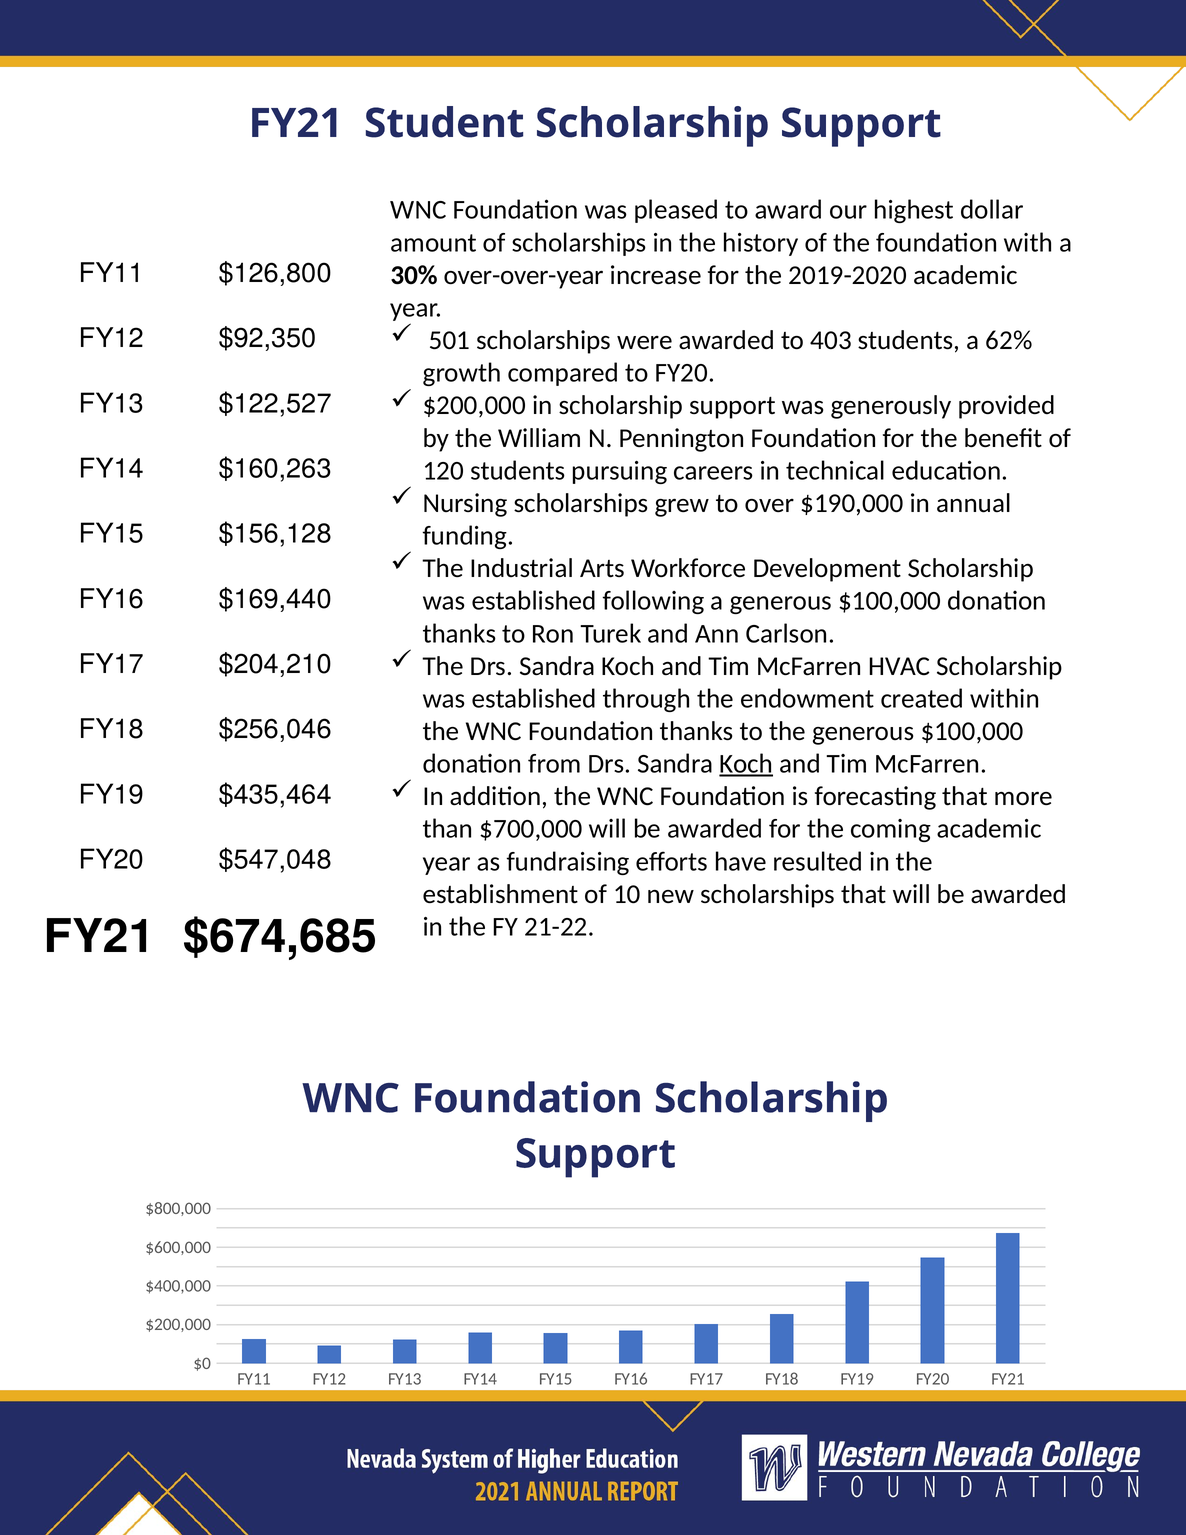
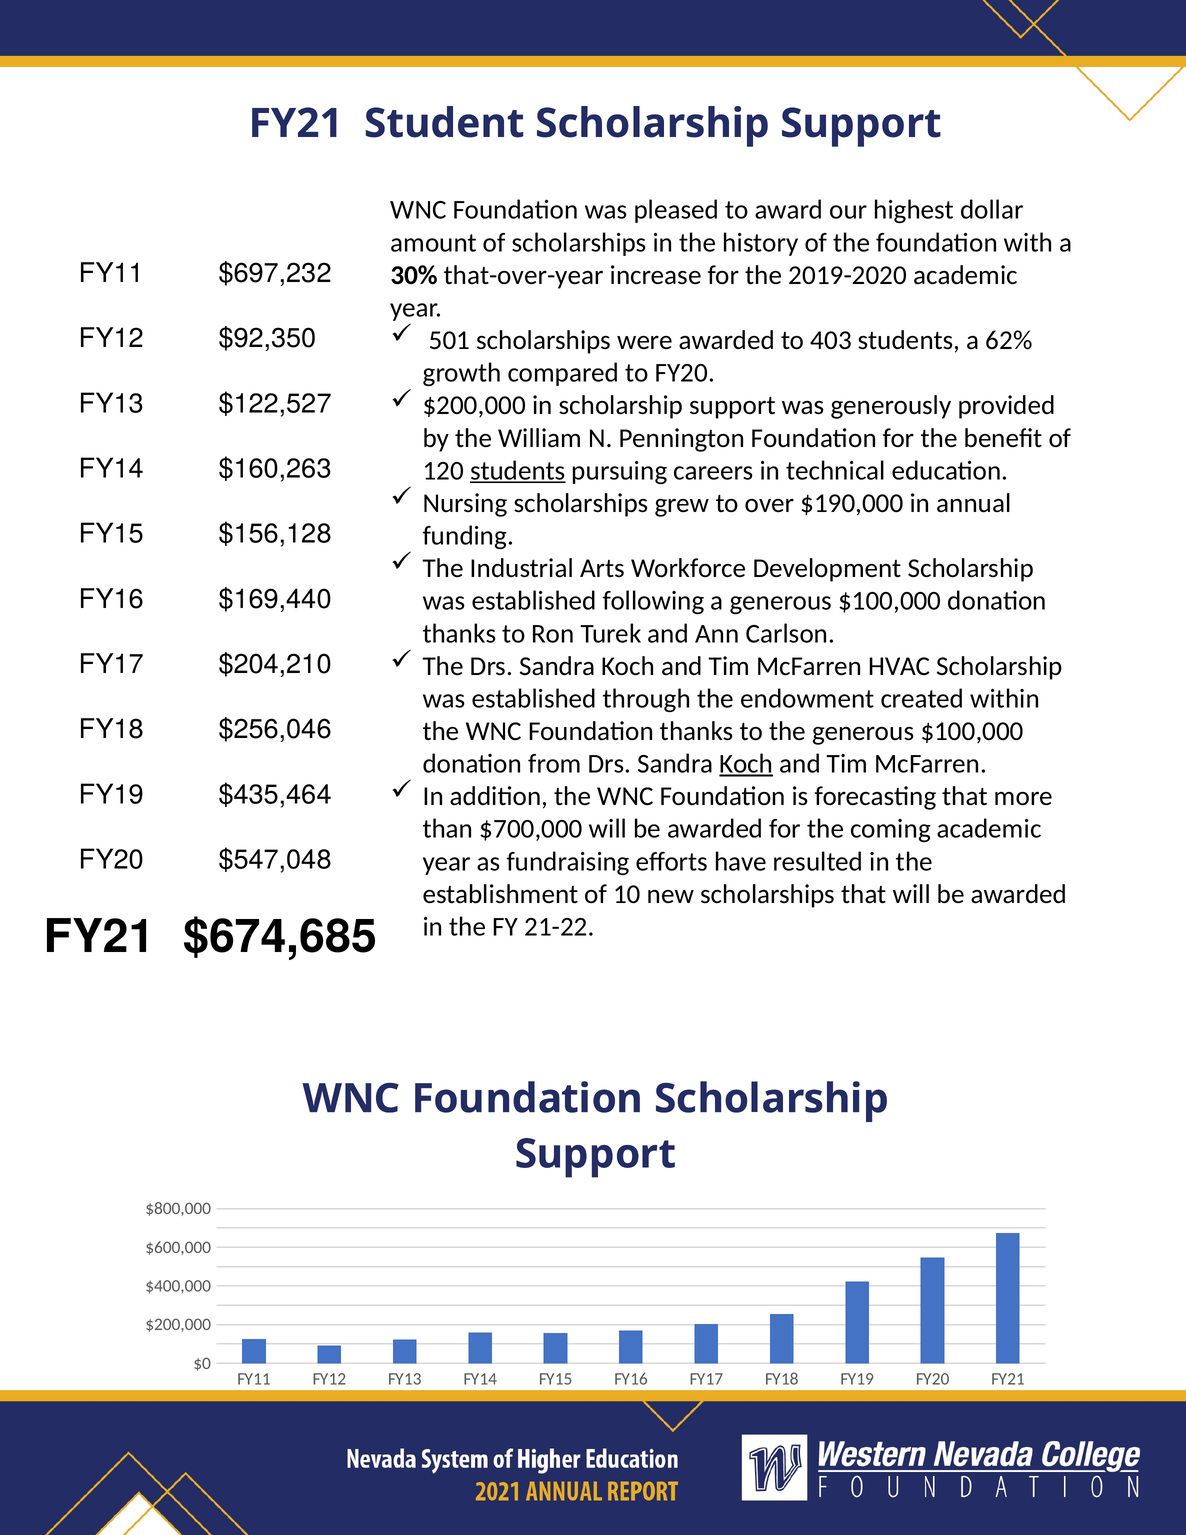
$126,800: $126,800 -> $697,232 (275, 273)
over-over-year: over-over-year -> that-over-year (524, 275)
students underline: none -> present (518, 471)
